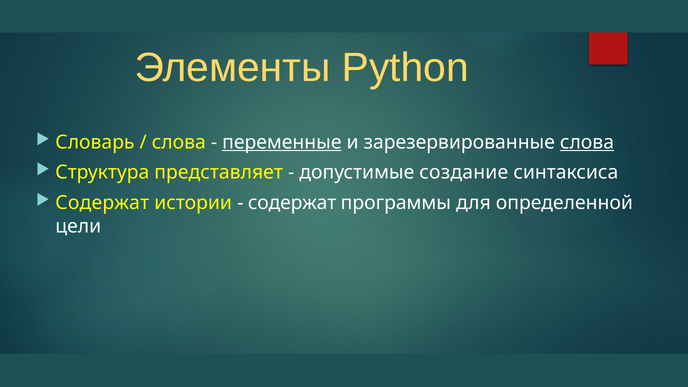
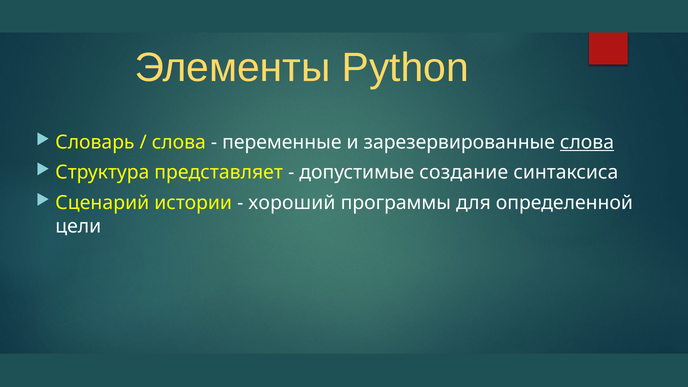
переменные underline: present -> none (282, 142)
Содержат: Содержат -> Сценарий (102, 203)
содержат: содержат -> хороший (292, 203)
